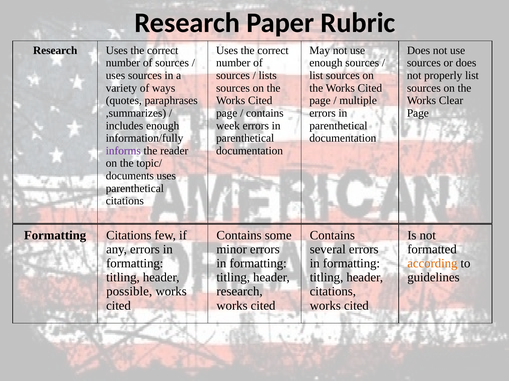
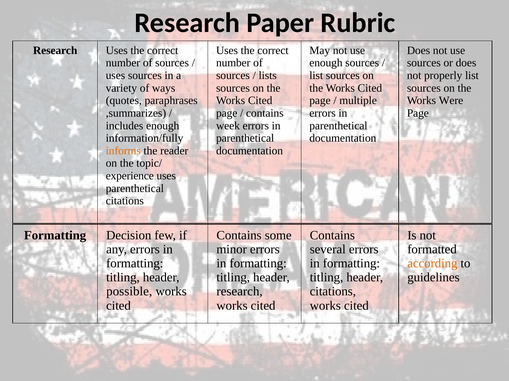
Clear: Clear -> Were (451, 101)
informs colour: purple -> orange (123, 151)
documents: documents -> experience (130, 176)
Formatting Citations: Citations -> Decision (129, 236)
